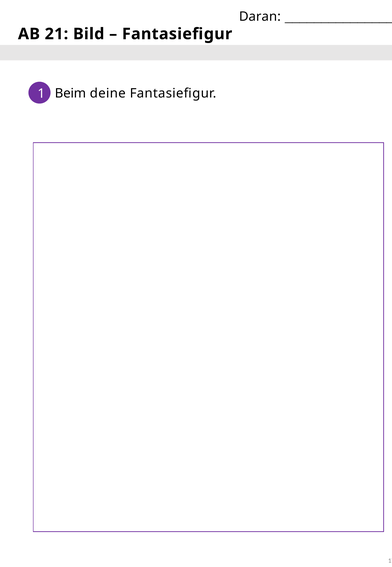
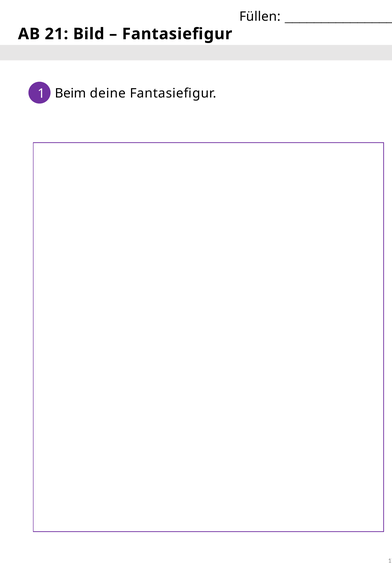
Daran: Daran -> Füllen (260, 16)
